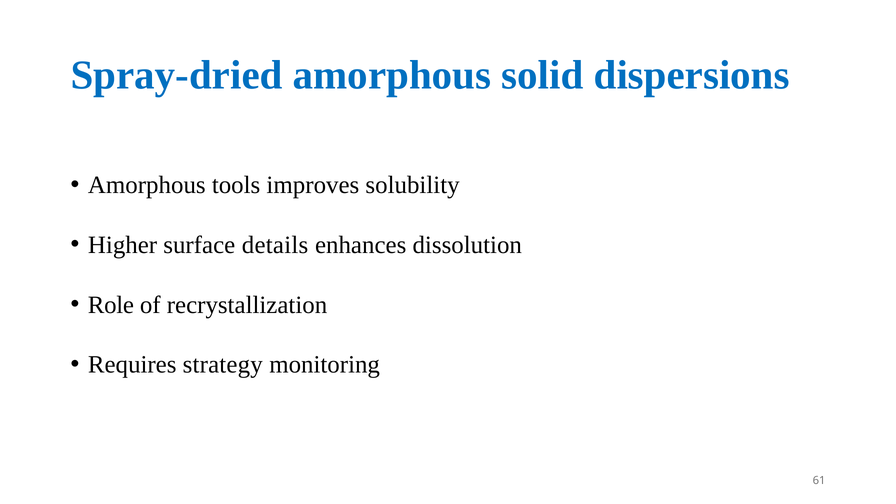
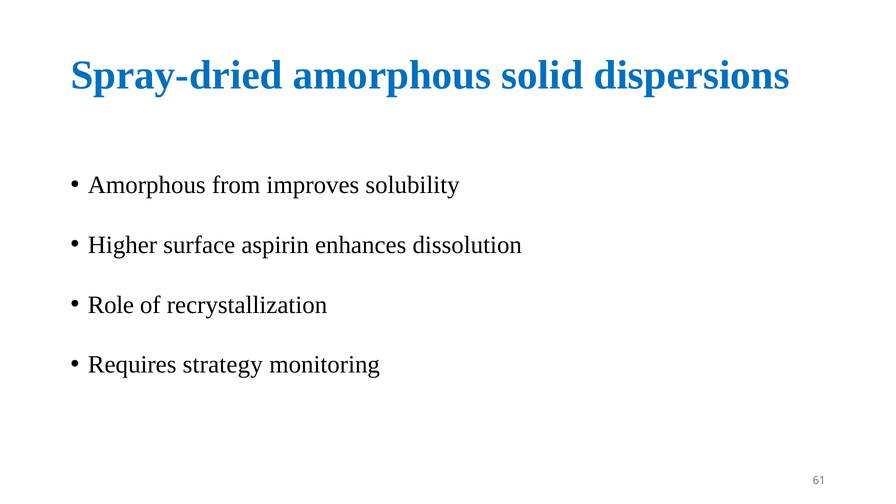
tools: tools -> from (236, 185)
details: details -> aspirin (275, 245)
